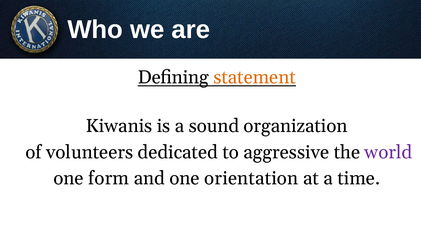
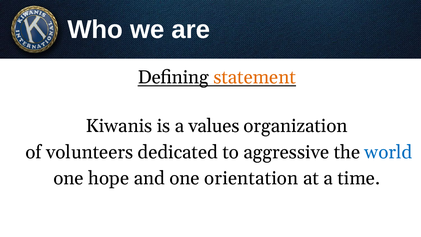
sound: sound -> values (214, 126)
world colour: purple -> blue (388, 152)
form: form -> hope (109, 178)
